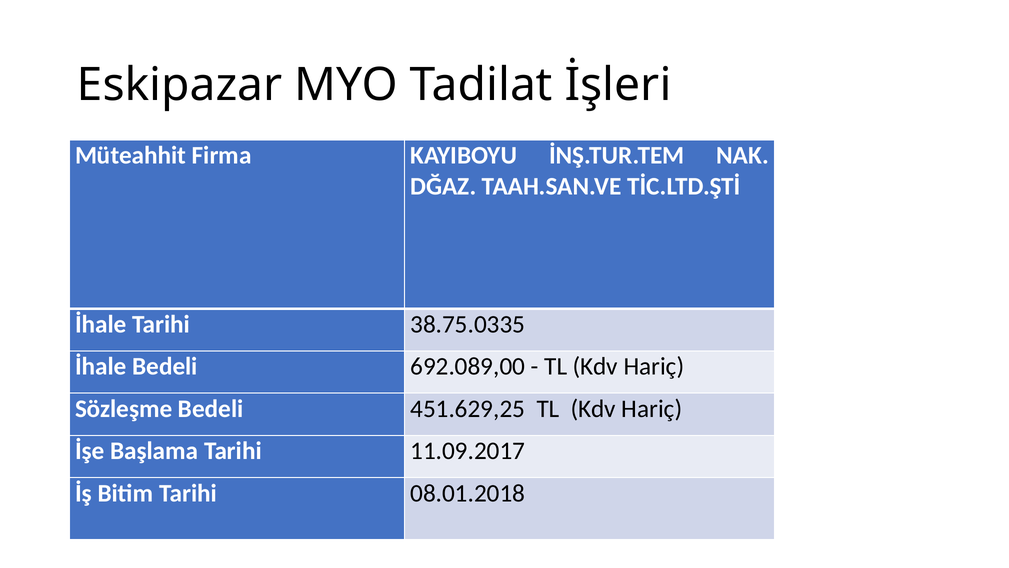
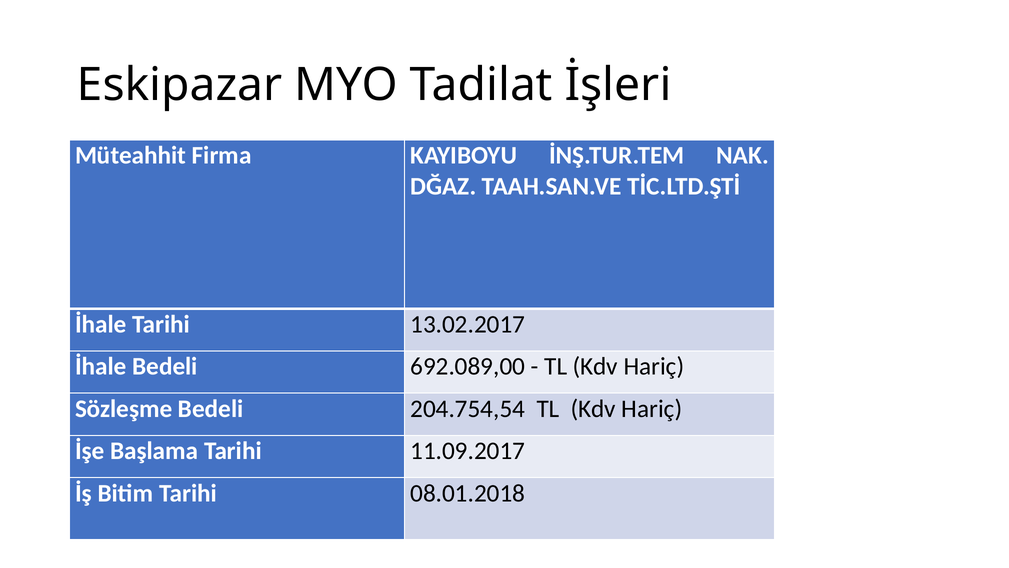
38.75.0335: 38.75.0335 -> 13.02.2017 (468, 324)
451.629,25: 451.629,25 -> 204.754,54 (468, 409)
